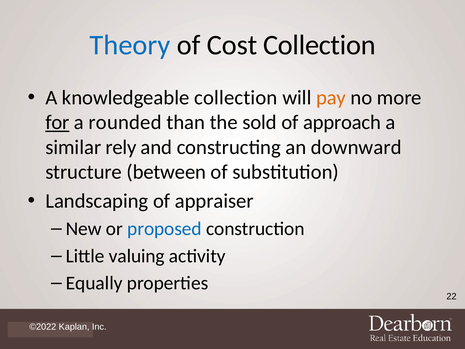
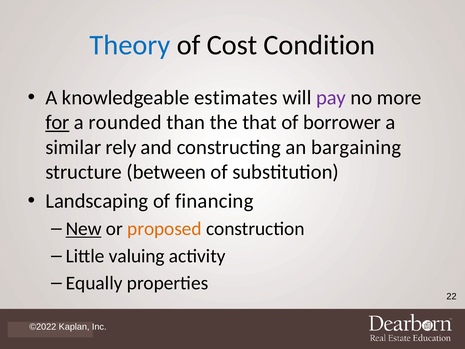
Cost Collection: Collection -> Condition (319, 45)
knowledgeable collection: collection -> estimates (236, 98)
pay colour: orange -> purple (331, 98)
sold: sold -> that (260, 122)
approach: approach -> borrower (342, 122)
downward: downward -> bargaining (356, 147)
appraiser: appraiser -> financing (214, 201)
New underline: none -> present (84, 229)
proposed colour: blue -> orange (164, 229)
